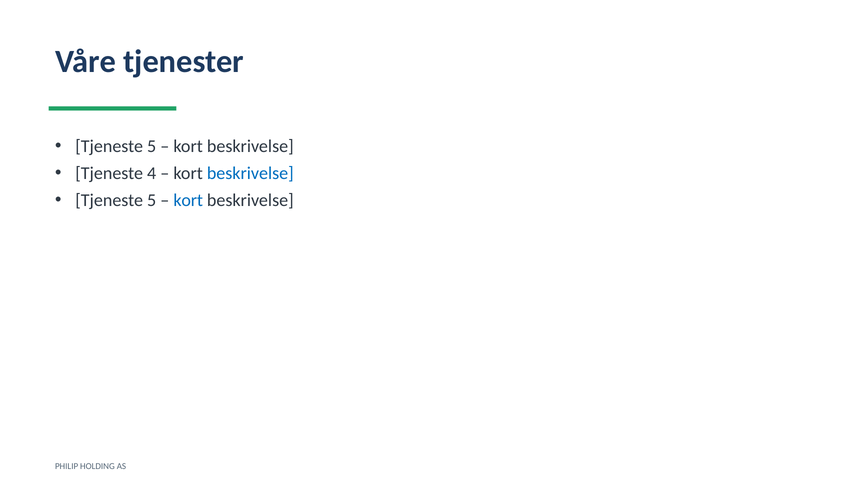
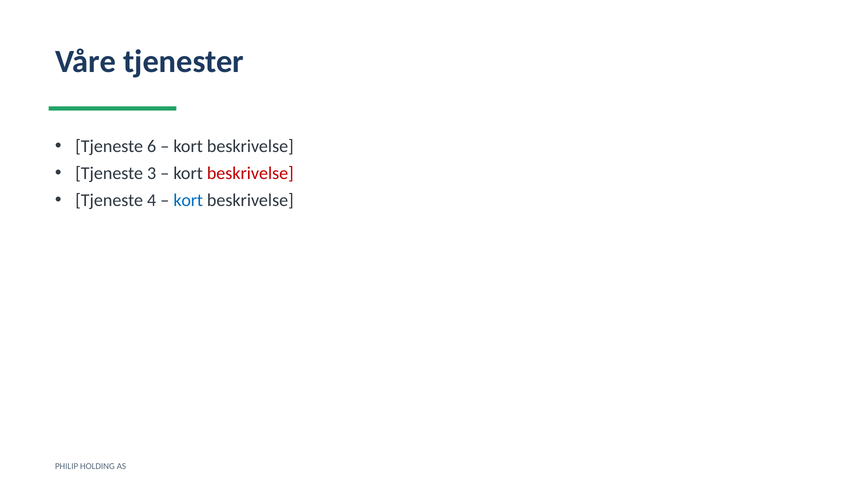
5: 5 -> 6 (152, 147)
4: 4 -> 3 (152, 174)
beskrivelse colour: blue -> red (250, 174)
5: 5 -> 4 (152, 201)
